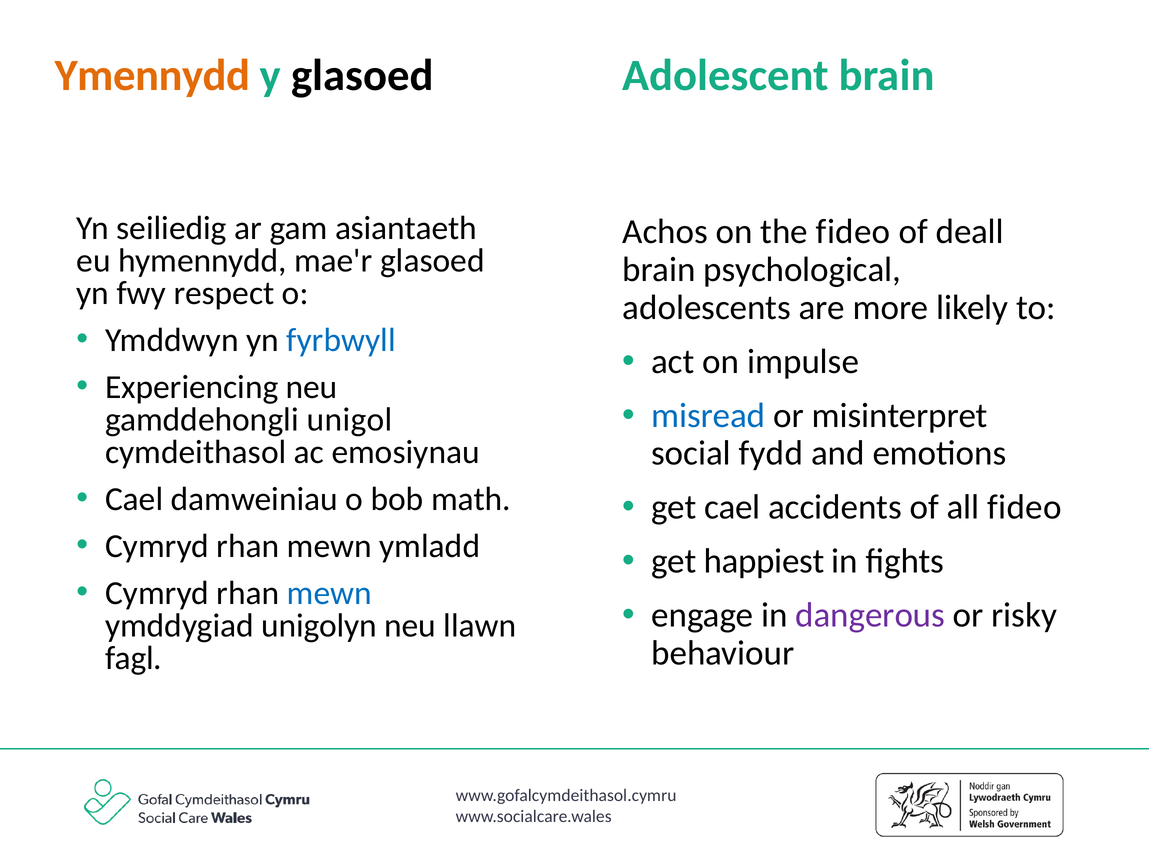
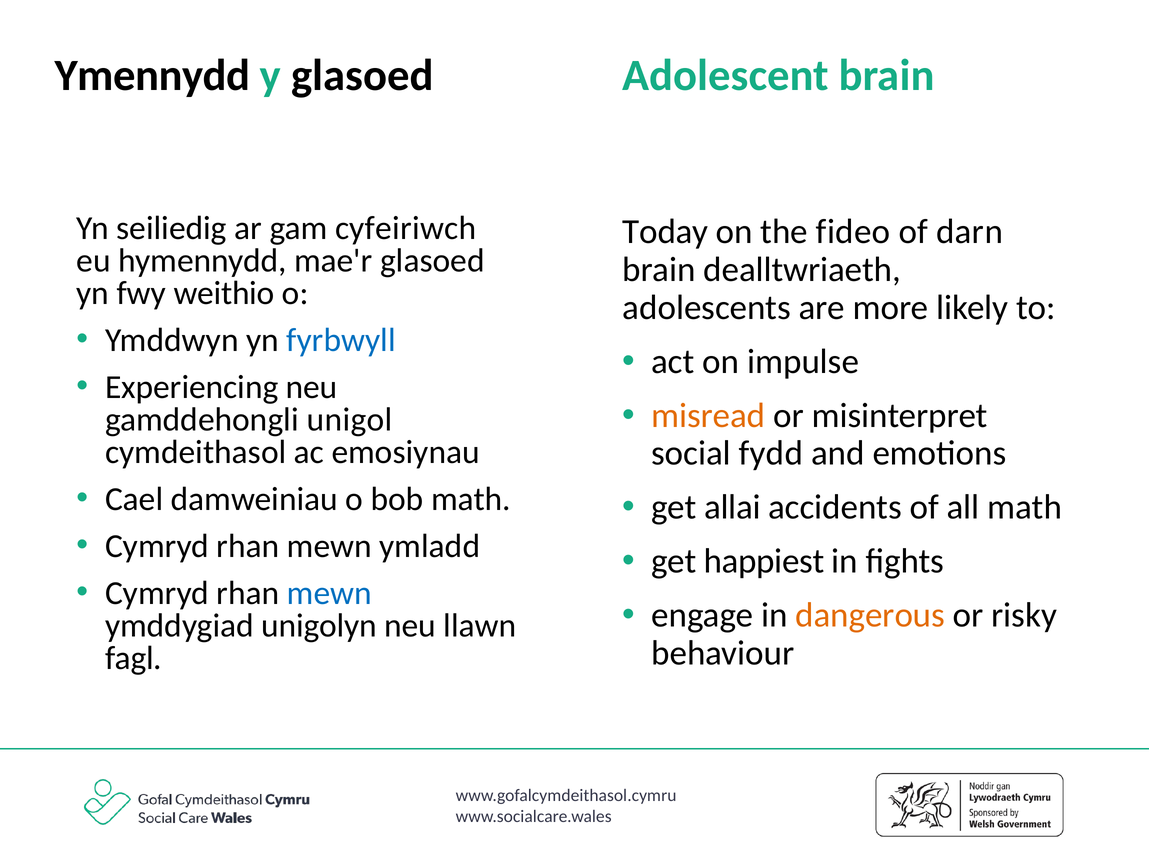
Ymennydd colour: orange -> black (152, 75)
asiantaeth: asiantaeth -> cyfeiriwch (406, 228)
Achos: Achos -> Today (665, 232)
deall: deall -> darn (970, 232)
psychological: psychological -> dealltwriaeth (802, 270)
respect: respect -> weithio (224, 293)
misread colour: blue -> orange (708, 415)
get cael: cael -> allai (732, 507)
all fideo: fideo -> math (1025, 507)
dangerous colour: purple -> orange (870, 615)
